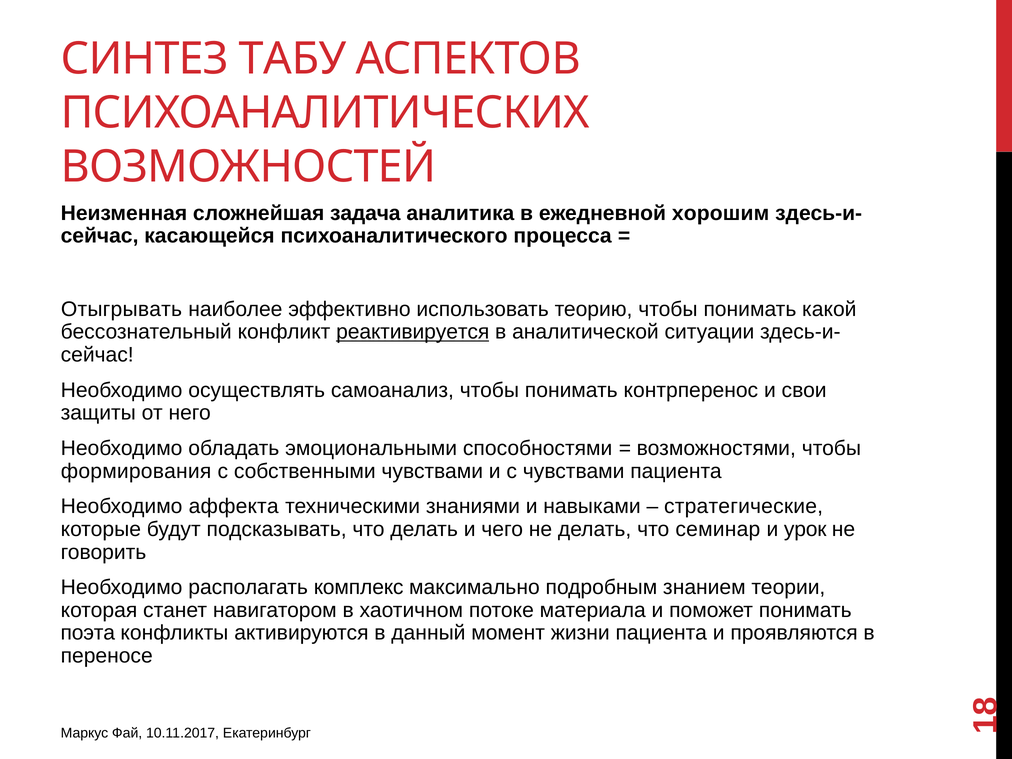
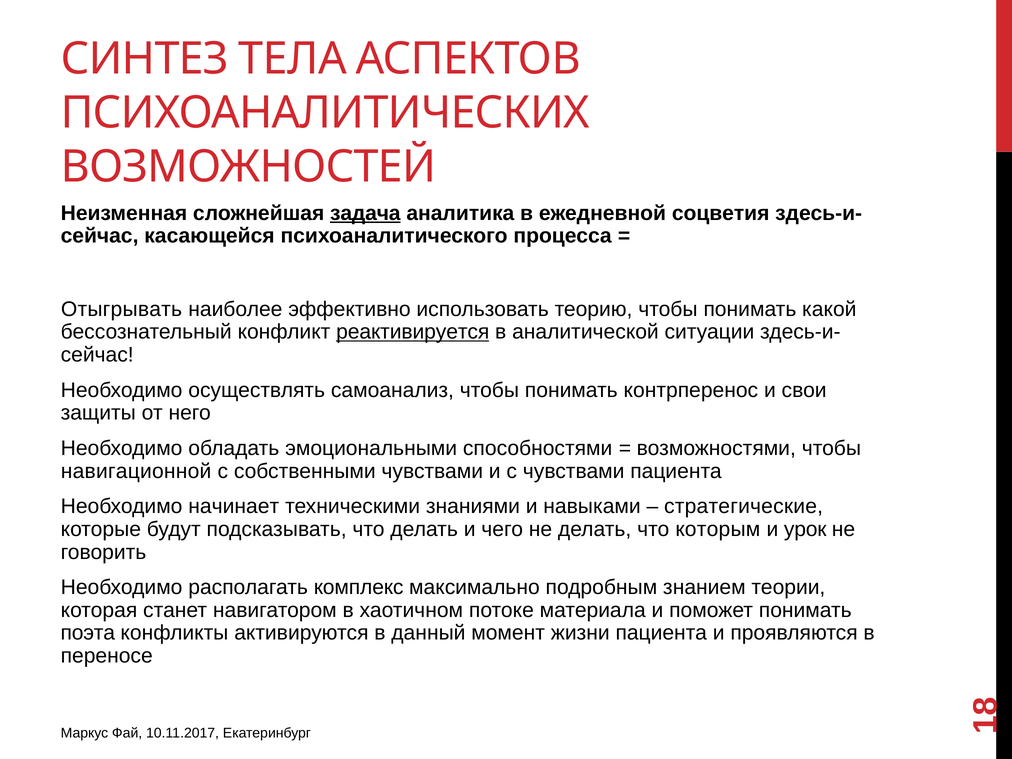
ТАБУ: ТАБУ -> ТЕЛА (293, 59)
задача underline: none -> present (365, 213)
хорошим: хорошим -> соцветия (721, 213)
формирования: формирования -> навигационной (136, 471)
аффекта: аффекта -> начинает (234, 506)
семинар: семинар -> которым (718, 529)
